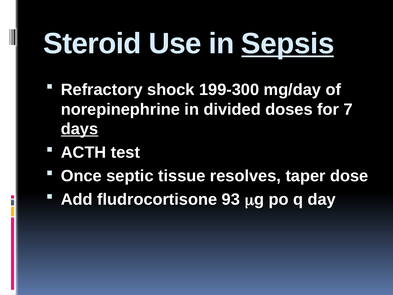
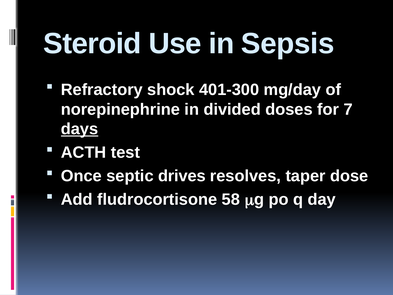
Sepsis underline: present -> none (288, 44)
199-300: 199-300 -> 401-300 (229, 90)
tissue: tissue -> drives (182, 176)
93: 93 -> 58 (231, 199)
